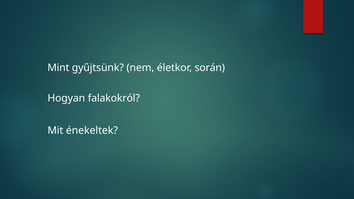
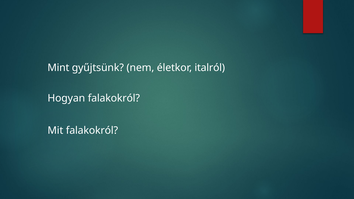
során: során -> italról (210, 68)
Mit énekeltek: énekeltek -> falakokról (92, 130)
